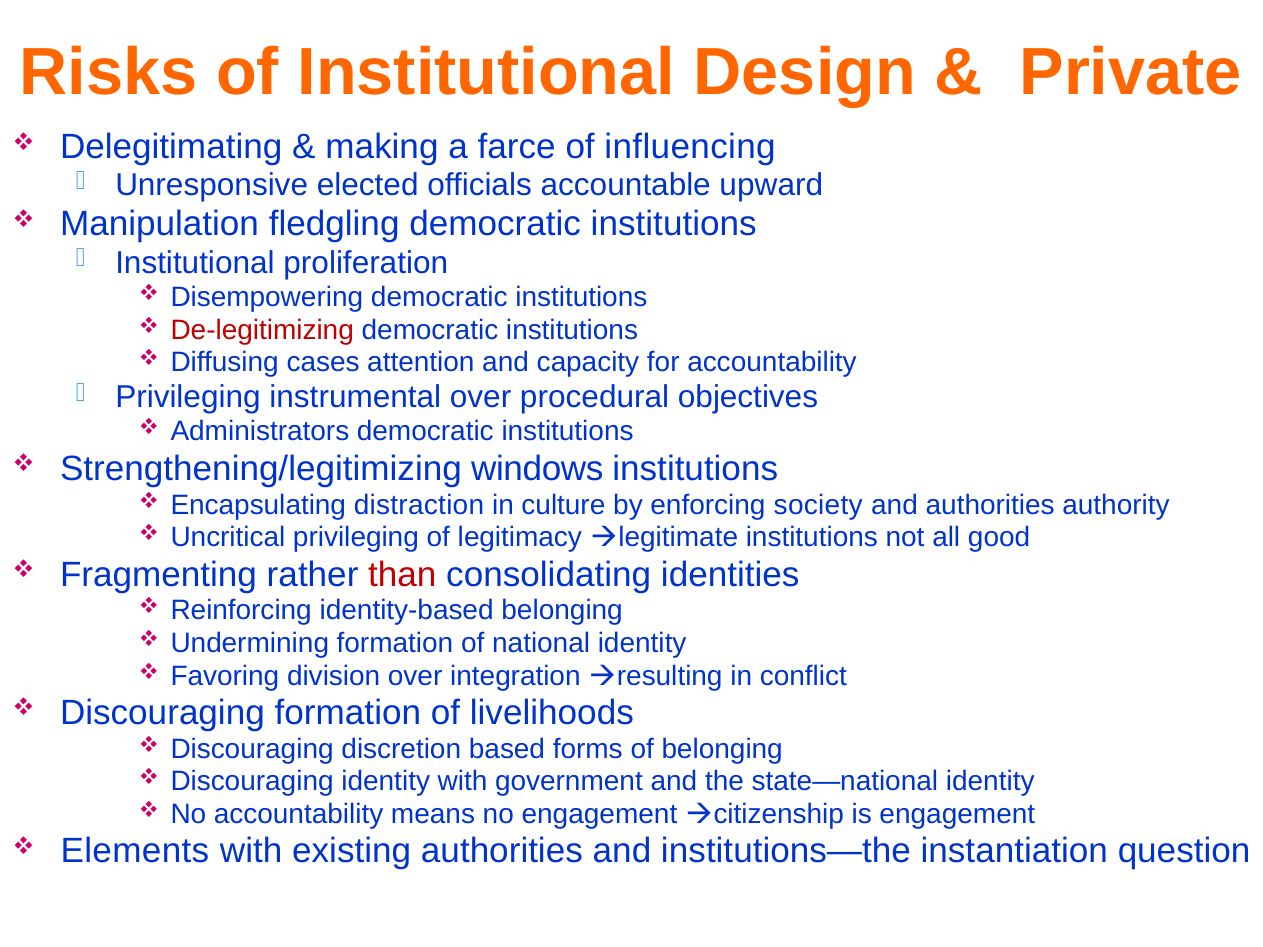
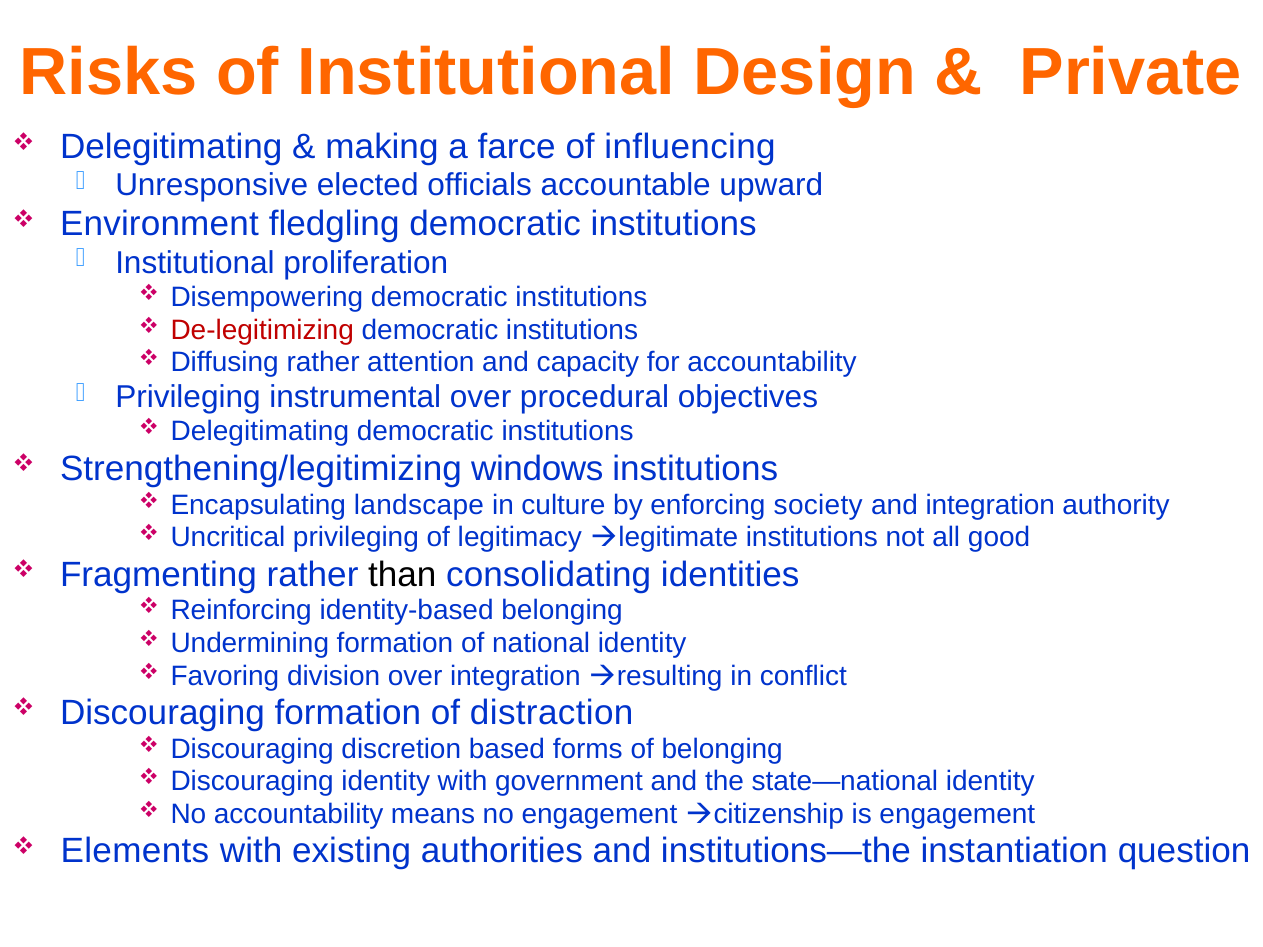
Manipulation: Manipulation -> Environment (159, 224)
Diffusing cases: cases -> rather (323, 362)
Administrators: Administrators -> Delegitimating (260, 432)
distraction: distraction -> landscape (419, 505)
and authorities: authorities -> integration (990, 505)
than colour: red -> black (402, 575)
livelihoods: livelihoods -> distraction (552, 713)
